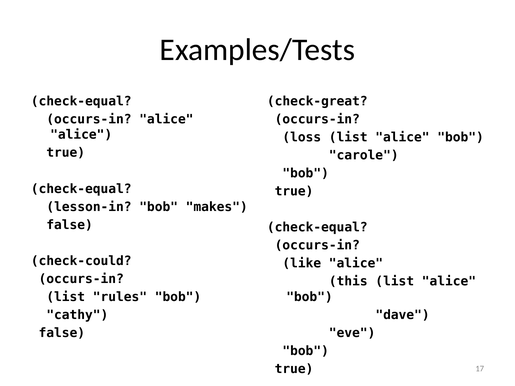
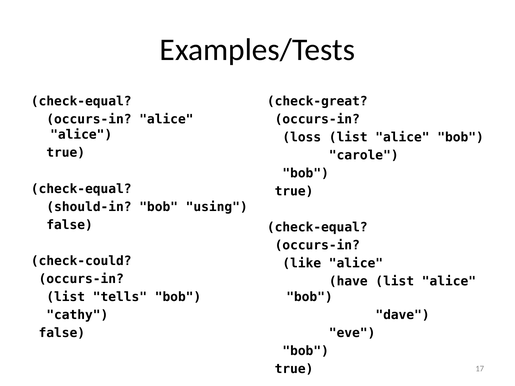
lesson-in: lesson-in -> should-in (89, 207)
makes: makes -> using (217, 207)
this: this -> have (348, 282)
rules: rules -> tells (120, 297)
